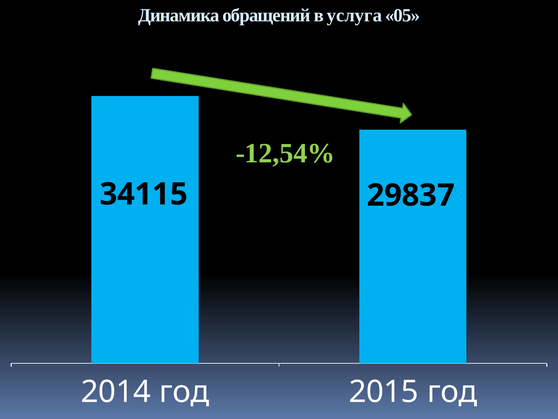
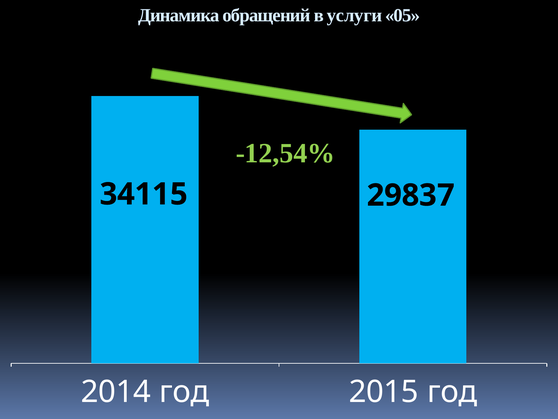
услуга: услуга -> услуги (355, 15)
